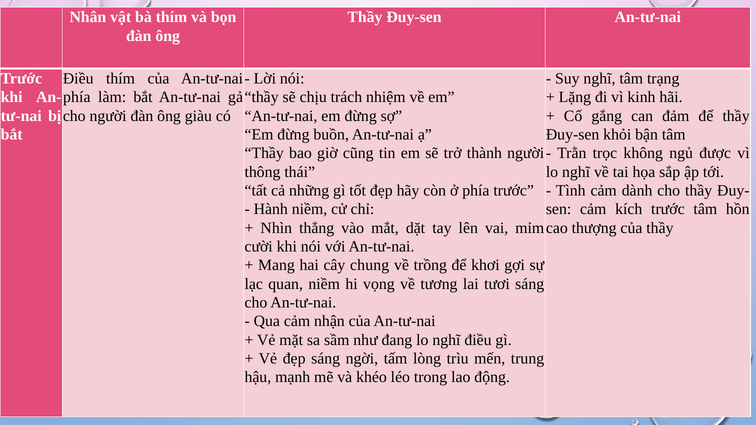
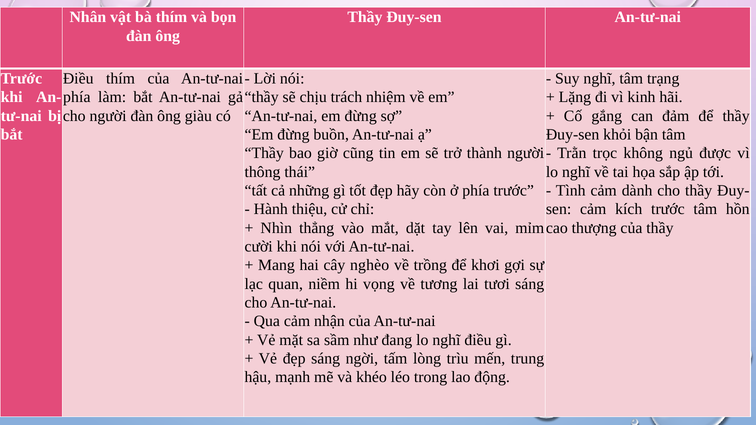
Hành niềm: niềm -> thiệu (310, 209)
chung: chung -> nghèo (370, 265)
